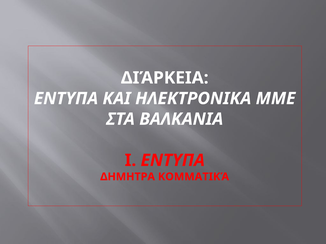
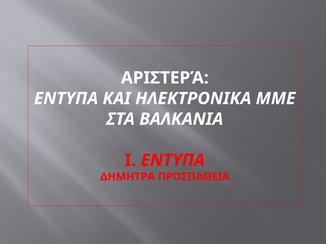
ΔΙΆΡΚΕΙΑ: ΔΙΆΡΚΕΙΑ -> ΑΡΙΣΤΕΡΆ (165, 78)
ΚΟΜΜΑΤΙΚΆ: ΚΟΜΜΑΤΙΚΆ -> ΠΡΟΣΠΑΘΕΙΑ (194, 177)
